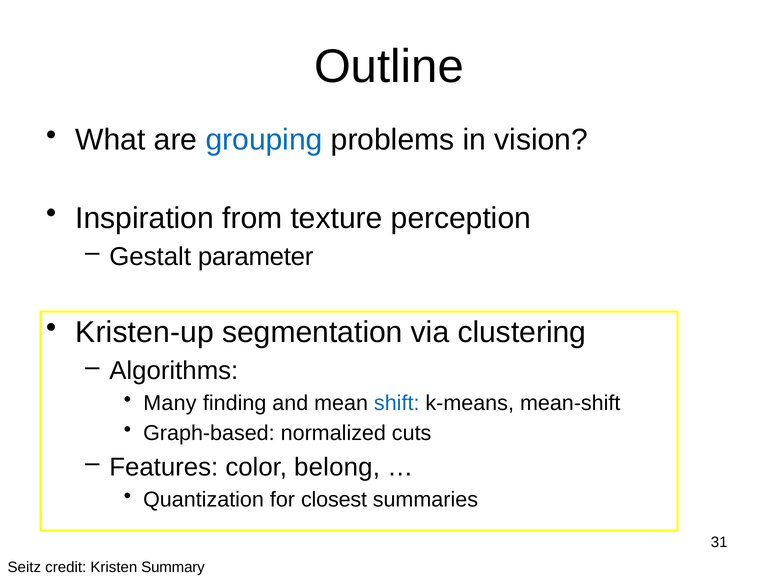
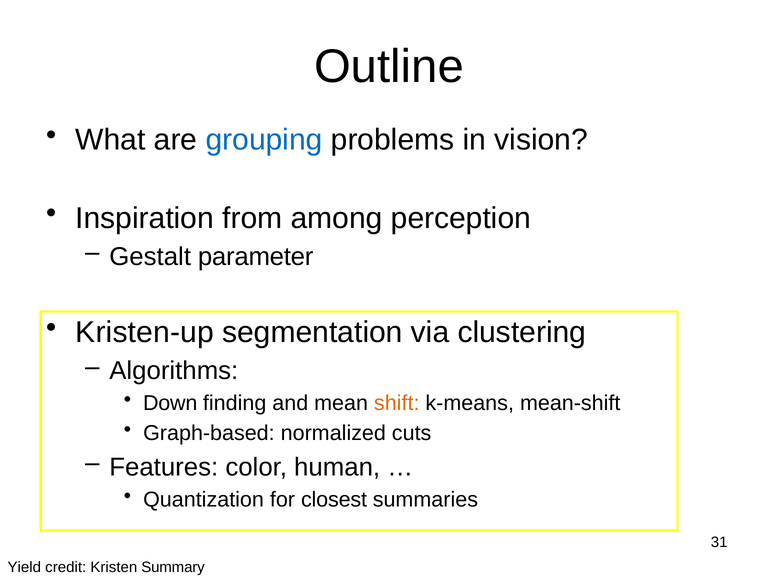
texture: texture -> among (337, 218)
Many: Many -> Down (170, 404)
shift colour: blue -> orange (397, 404)
belong: belong -> human (337, 468)
Seitz: Seitz -> Yield (24, 568)
